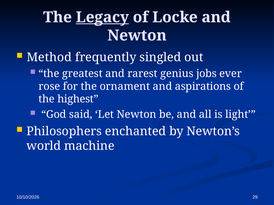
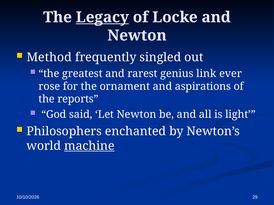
jobs: jobs -> link (206, 74)
highest: highest -> reports (78, 99)
machine underline: none -> present (89, 146)
